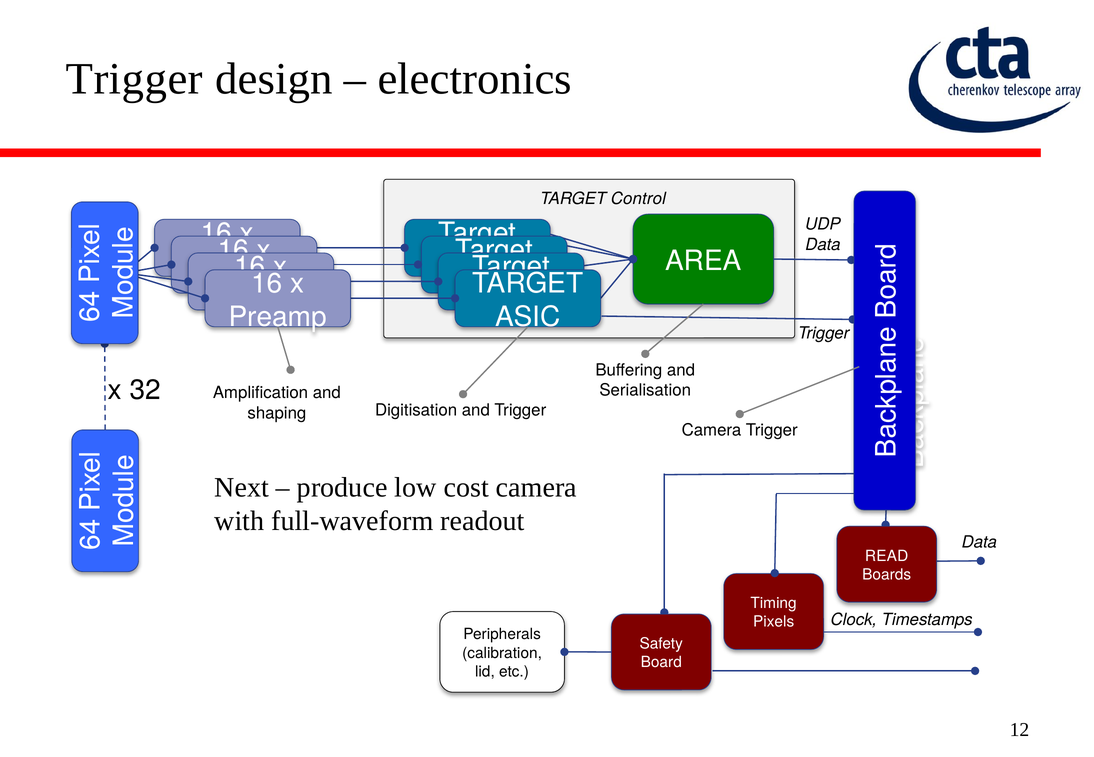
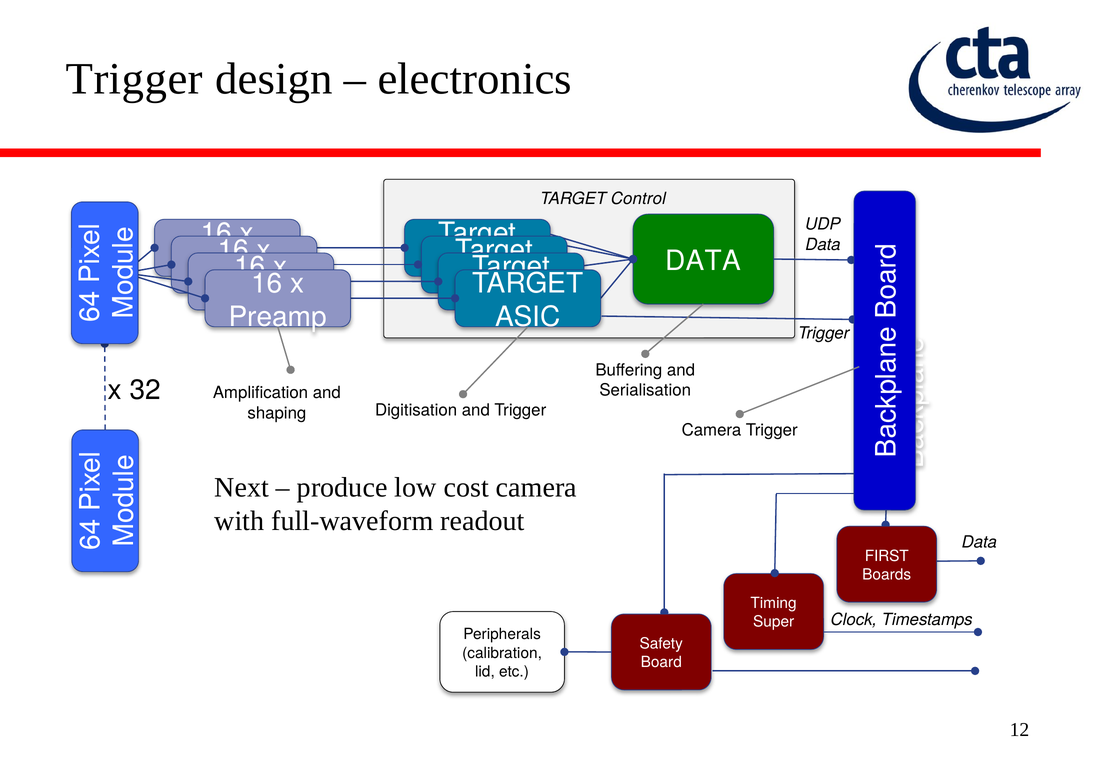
AREA: AREA -> DATA (703, 261)
READ: READ -> FIRST (887, 556)
Pixels: Pixels -> Super (774, 622)
